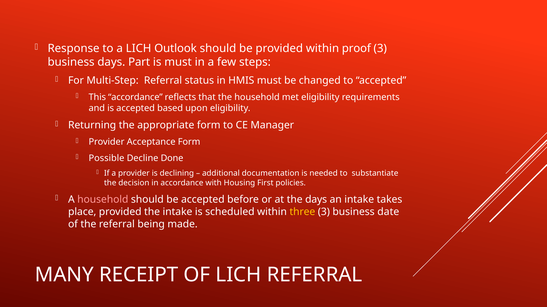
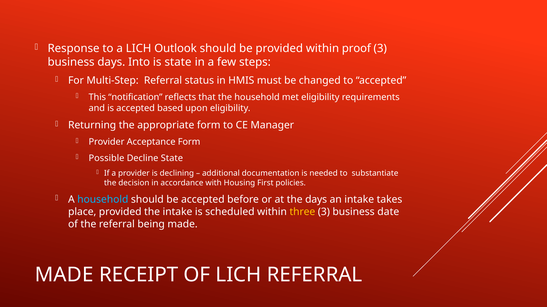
Part: Part -> Into (139, 62)
is must: must -> state (178, 62)
This accordance: accordance -> notification (135, 97)
Decline Done: Done -> State (172, 158)
household colour: pink -> light blue (103, 200)
MANY: MANY -> MADE (64, 275)
